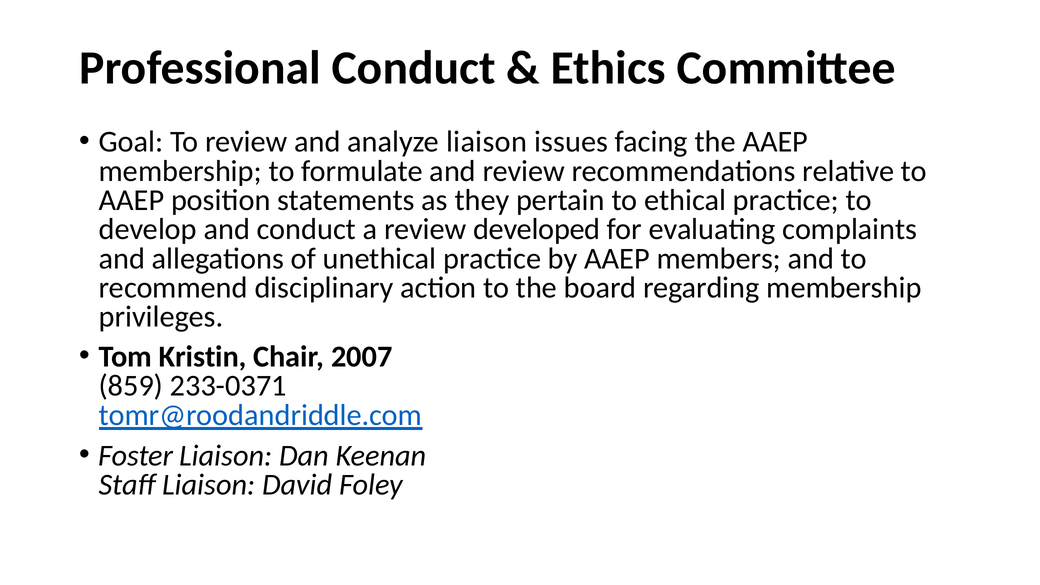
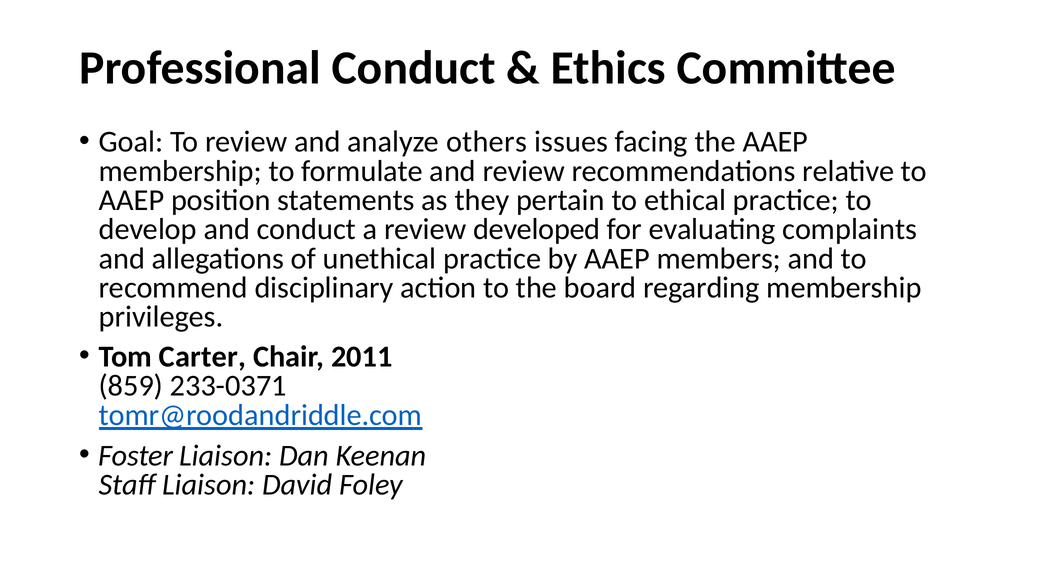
analyze liaison: liaison -> others (487, 142)
Kristin: Kristin -> Carter (203, 357)
2007: 2007 -> 2011 (362, 357)
